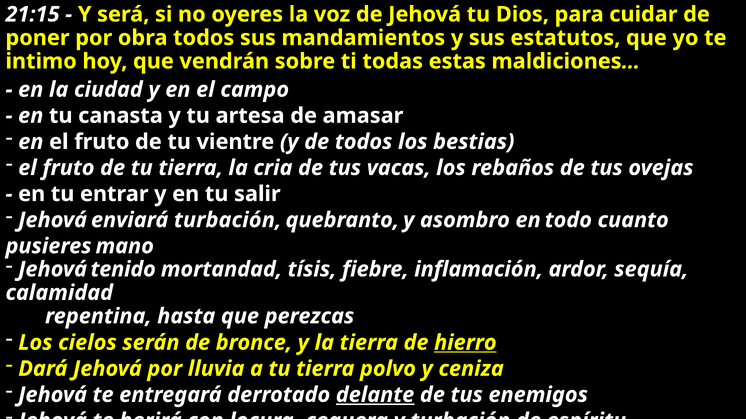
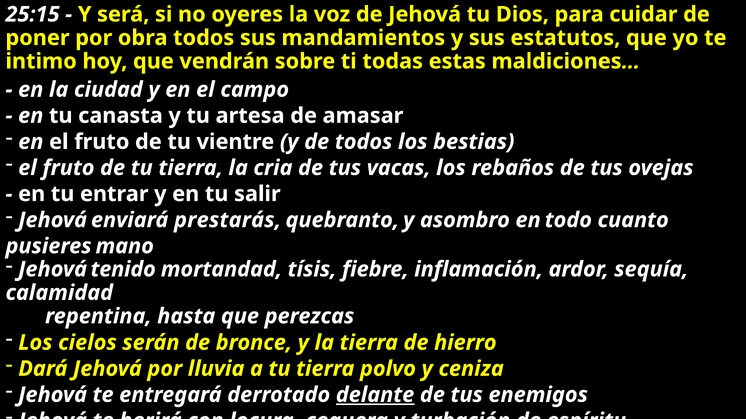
21:15: 21:15 -> 25:15 (33, 14)
enviará turbación: turbación -> prestarás (228, 220)
hierro underline: present -> none (465, 343)
